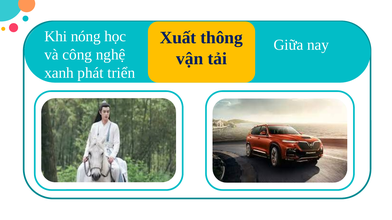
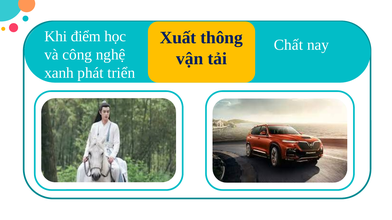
nóng: nóng -> điểm (86, 36)
Giữa: Giữa -> Chất (288, 45)
